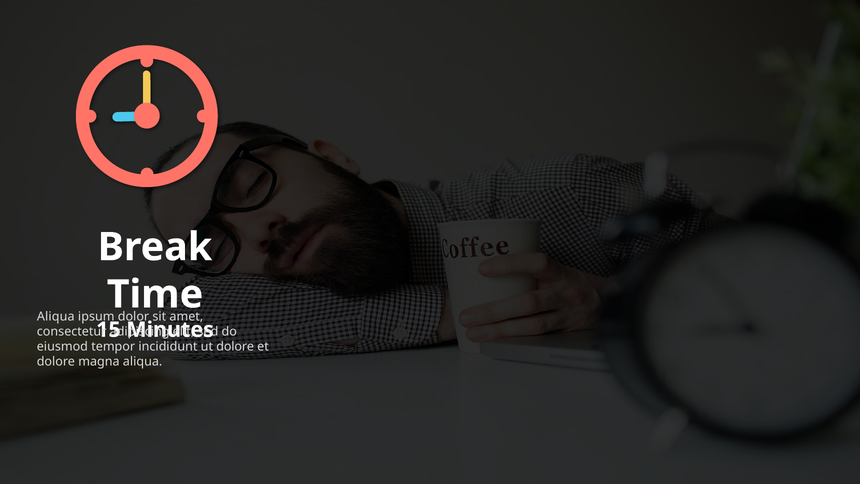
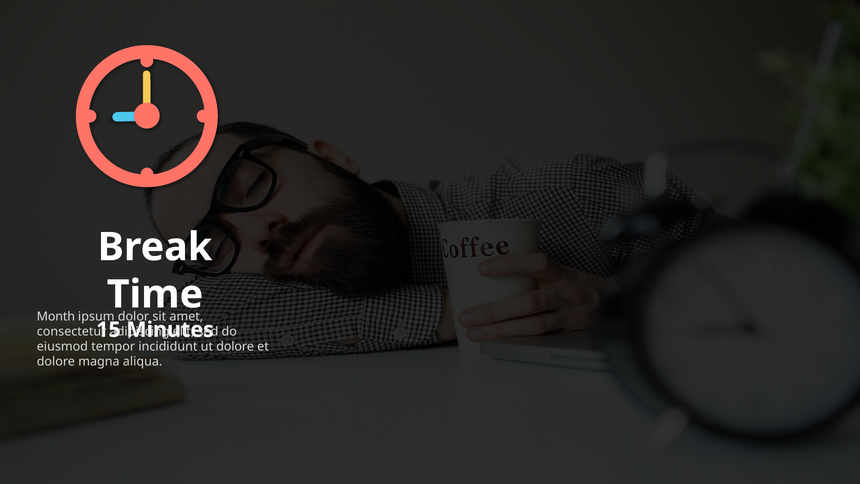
Aliqua: Aliqua -> Month (56, 316)
